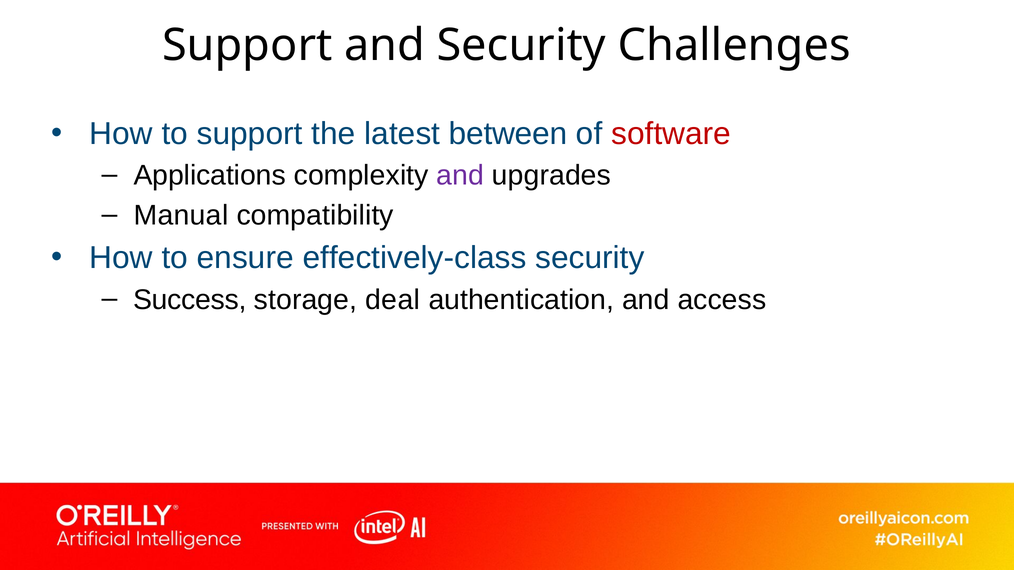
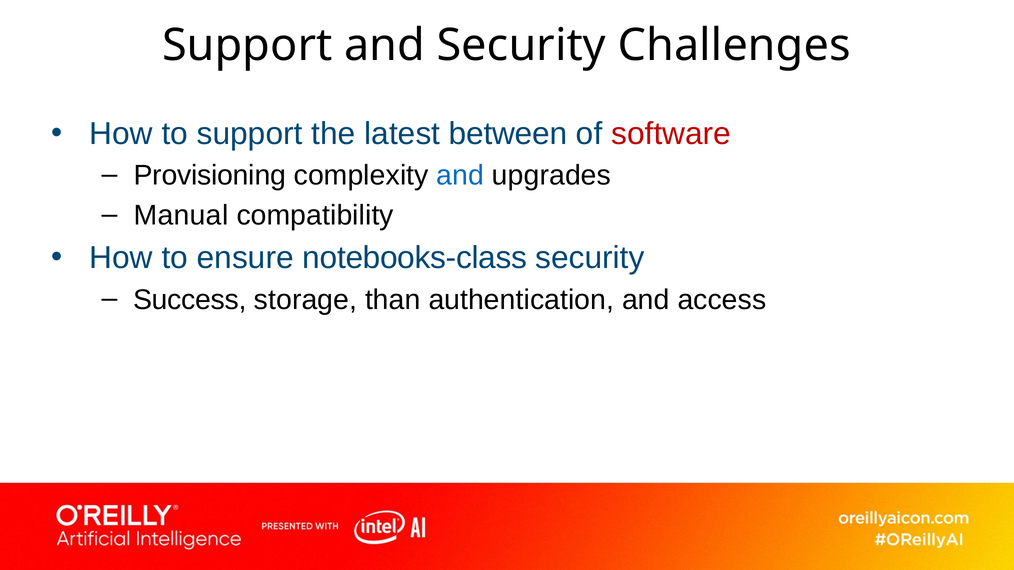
Applications: Applications -> Provisioning (210, 176)
and colour: purple -> blue (460, 176)
effectively-class: effectively-class -> notebooks-class (415, 258)
deal: deal -> than (393, 300)
